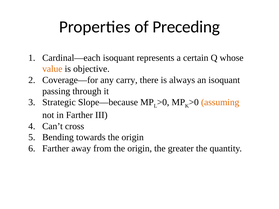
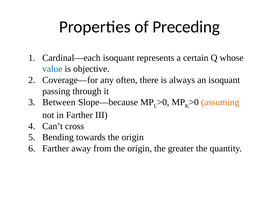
value colour: orange -> blue (52, 69)
carry: carry -> often (127, 80)
Strategic: Strategic -> Between (59, 102)
